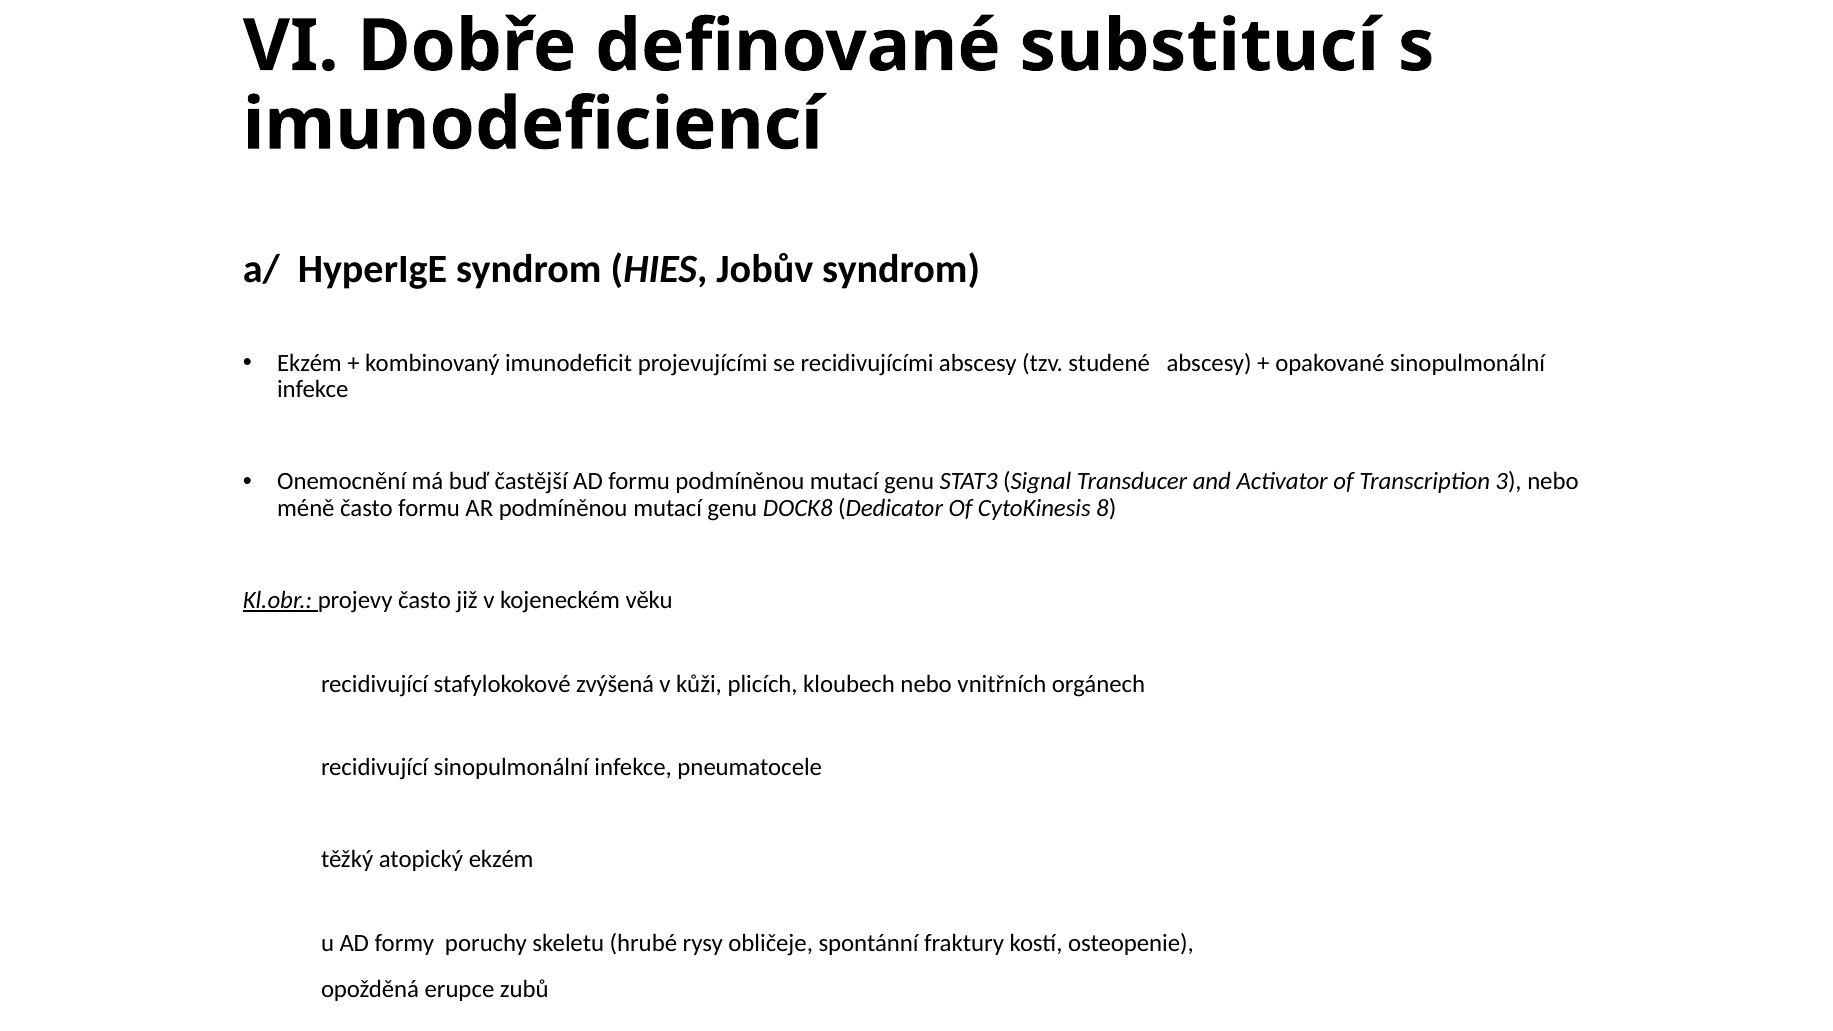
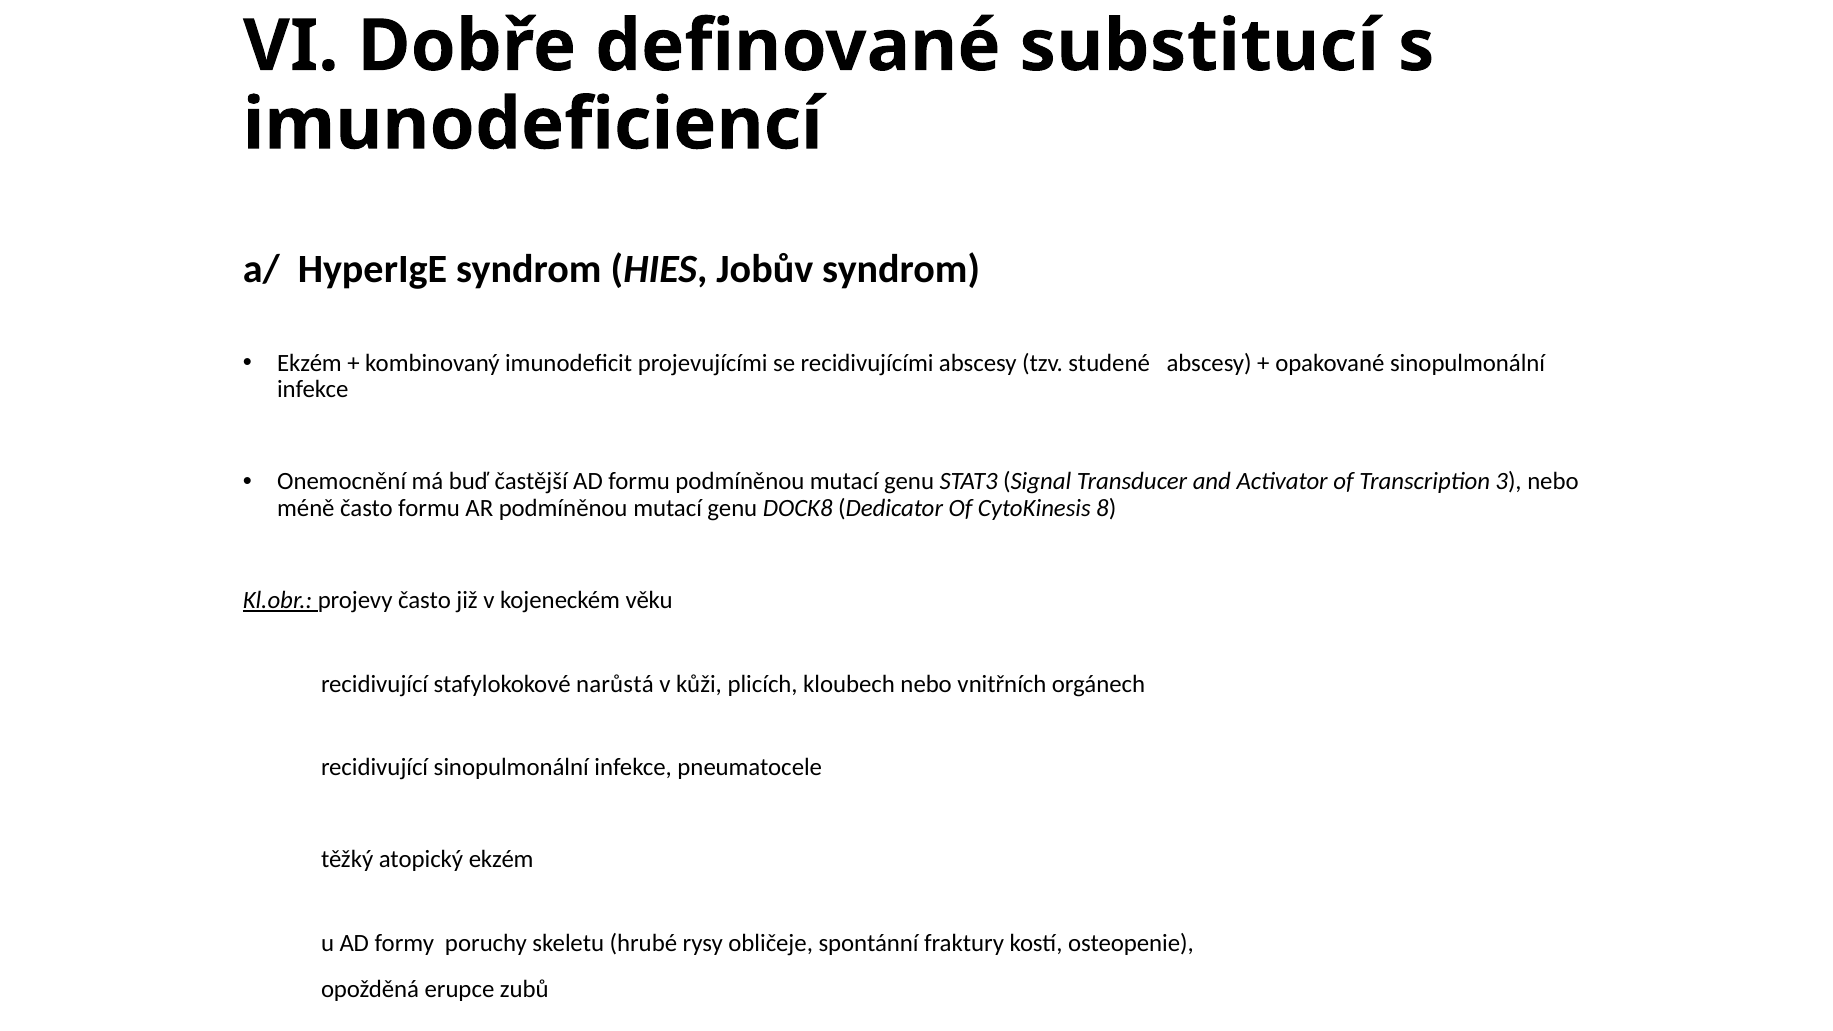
zvýšená: zvýšená -> narůstá (615, 684)
